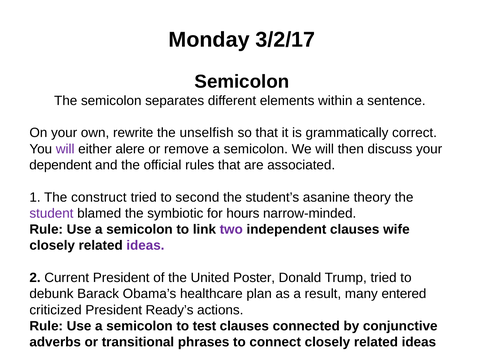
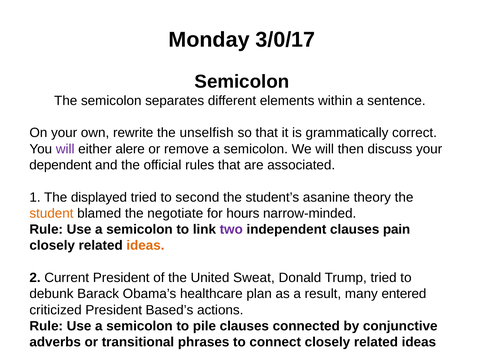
3/2/17: 3/2/17 -> 3/0/17 (285, 40)
construct: construct -> displayed (99, 197)
student colour: purple -> orange (51, 214)
symbiotic: symbiotic -> negotiate (175, 214)
wife: wife -> pain (397, 230)
ideas colour: purple -> orange (145, 246)
Poster: Poster -> Sweat (254, 278)
Ready’s: Ready’s -> Based’s (169, 310)
test: test -> pile (204, 326)
